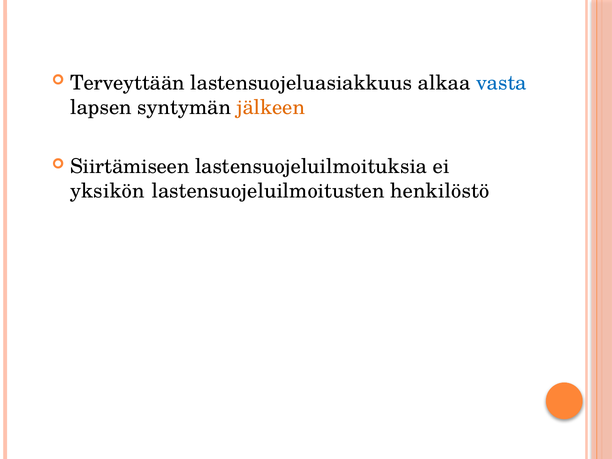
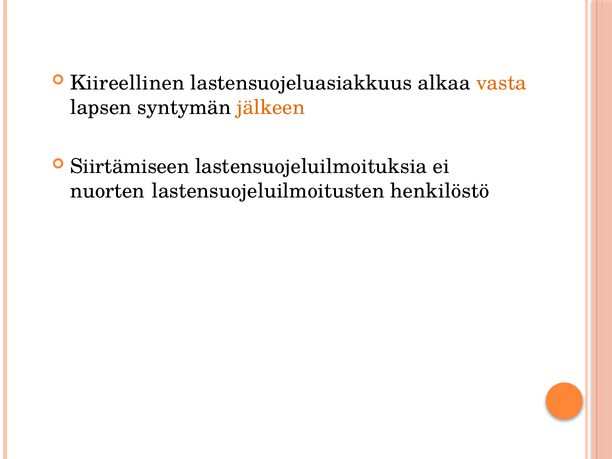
Terveyttään: Terveyttään -> Kiireellinen (127, 83)
vasta colour: blue -> orange (501, 83)
yksikön: yksikön -> nuorten (108, 191)
